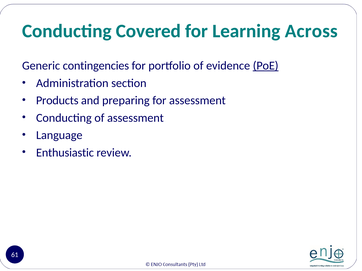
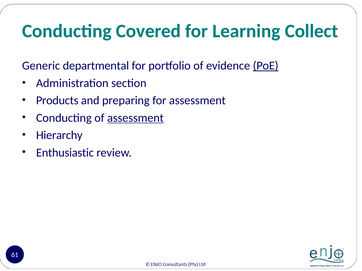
Across: Across -> Collect (311, 31)
contingencies: contingencies -> departmental (96, 66)
assessment underline: none -> present (135, 118)
Language: Language -> Hierarchy (59, 135)
